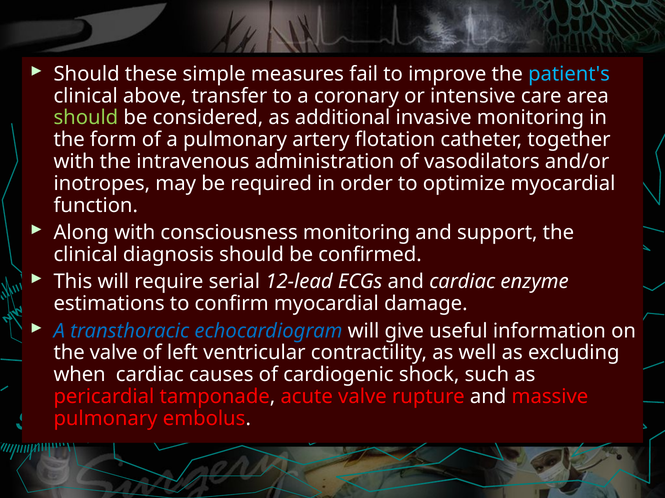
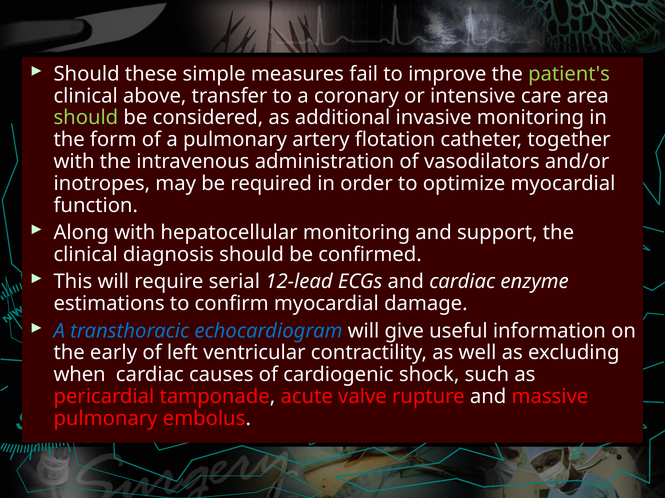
patient's colour: light blue -> light green (569, 74)
consciousness: consciousness -> hepatocellular (229, 233)
the valve: valve -> early (114, 353)
